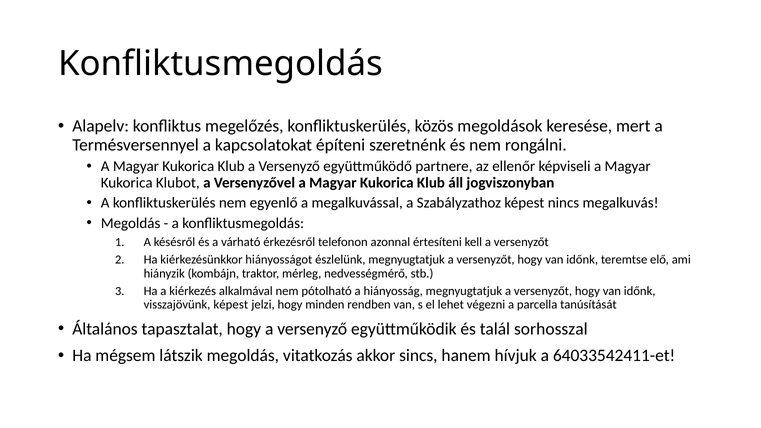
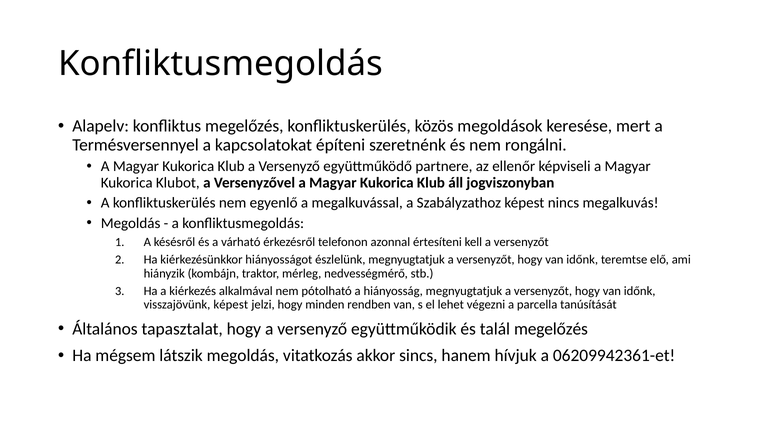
talál sorhosszal: sorhosszal -> megelőzés (551, 329)
64033542411-et: 64033542411-et -> 06209942361-et (614, 356)
